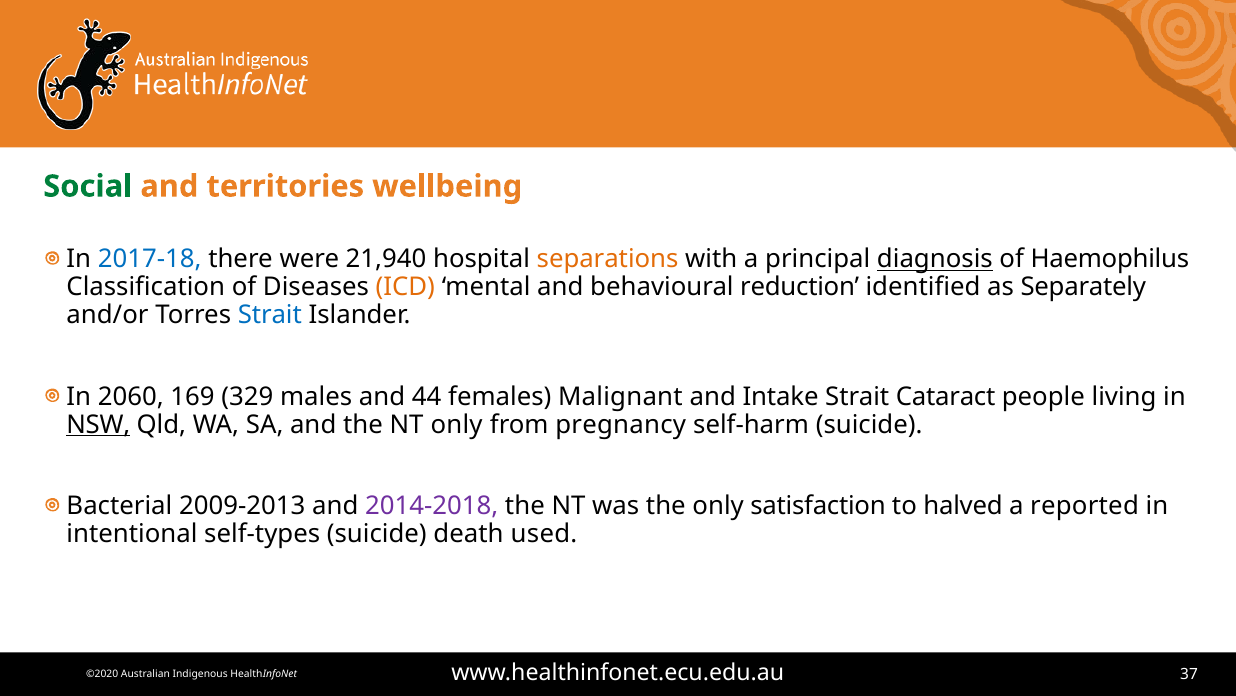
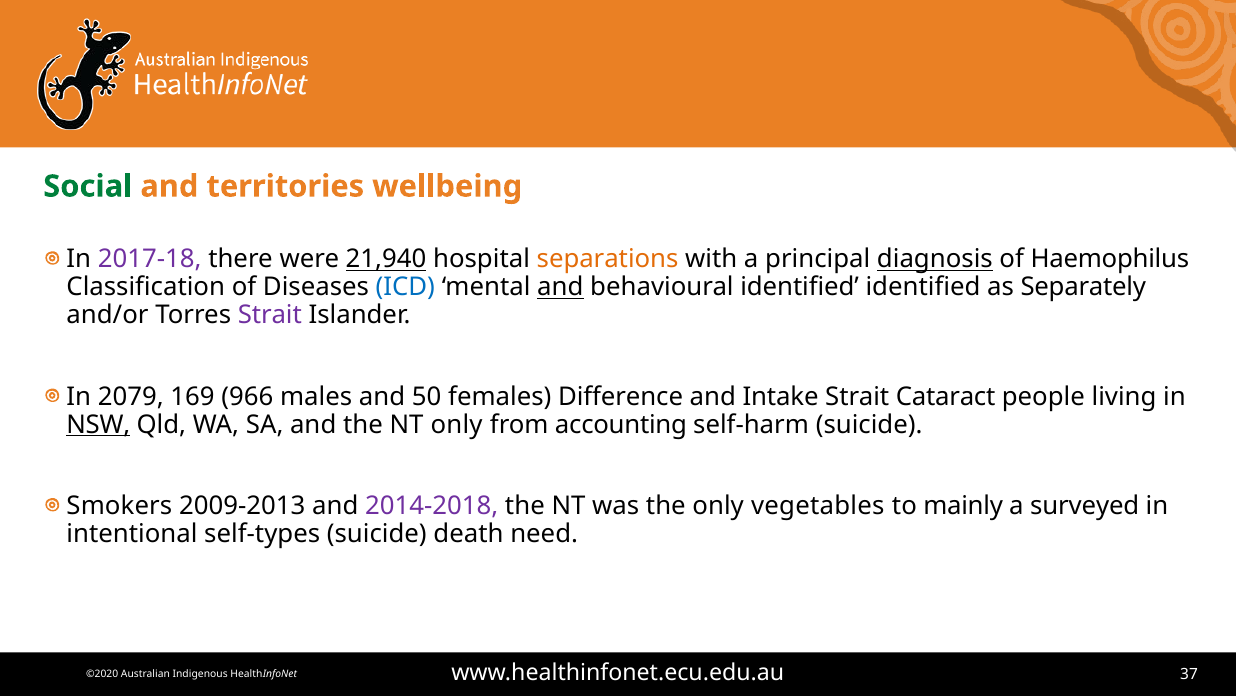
2017-18 colour: blue -> purple (150, 259)
21,940 underline: none -> present (386, 259)
ICD colour: orange -> blue (405, 287)
and underline: none -> present (560, 287)
behavioural reduction: reduction -> identified (800, 287)
Strait colour: blue -> purple (270, 315)
2060: 2060 -> 2079 (131, 396)
329: 329 -> 966 (247, 396)
44: 44 -> 50 (427, 396)
Malignant: Malignant -> Difference (621, 396)
pregnancy: pregnancy -> accounting (621, 424)
Bacterial: Bacterial -> Smokers (119, 506)
satisfaction: satisfaction -> vegetables (818, 506)
halved: halved -> mainly (963, 506)
reported: reported -> surveyed (1085, 506)
used: used -> need (544, 533)
